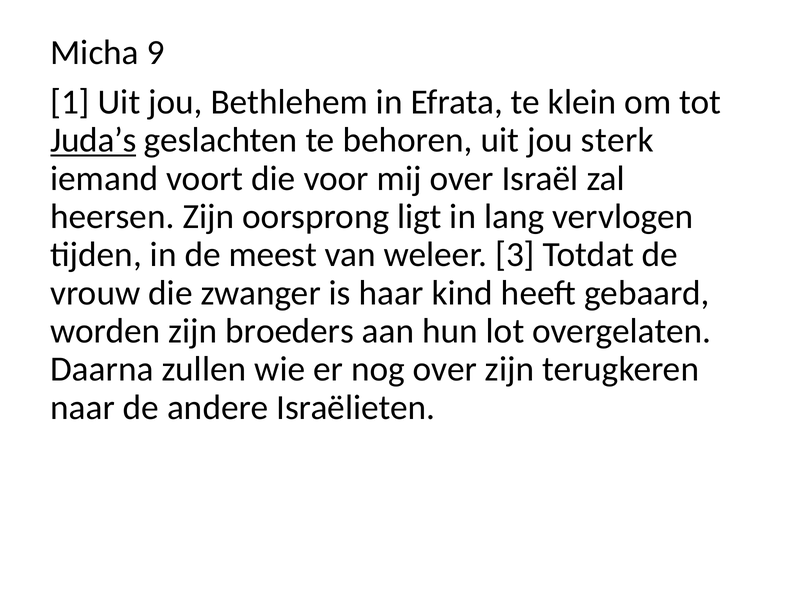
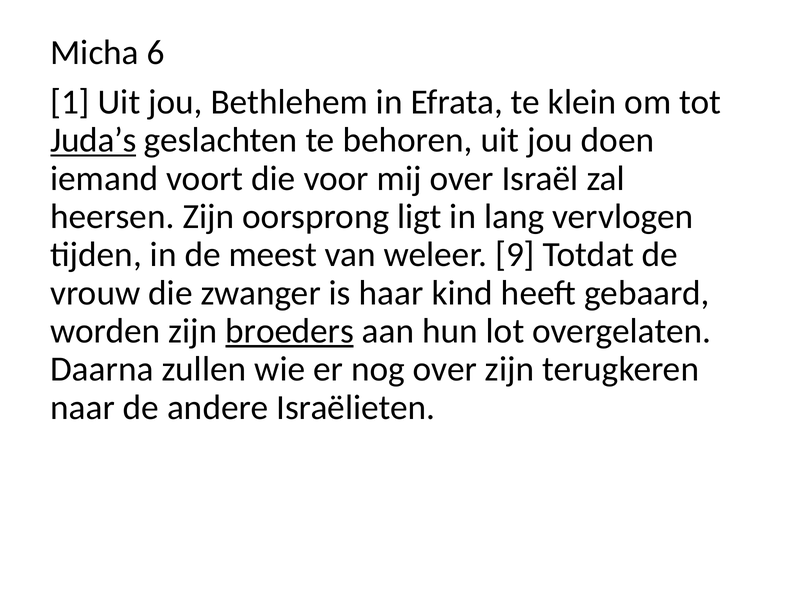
9: 9 -> 6 (156, 53)
sterk: sterk -> doen (617, 140)
3: 3 -> 9 (515, 255)
broeders underline: none -> present (290, 331)
